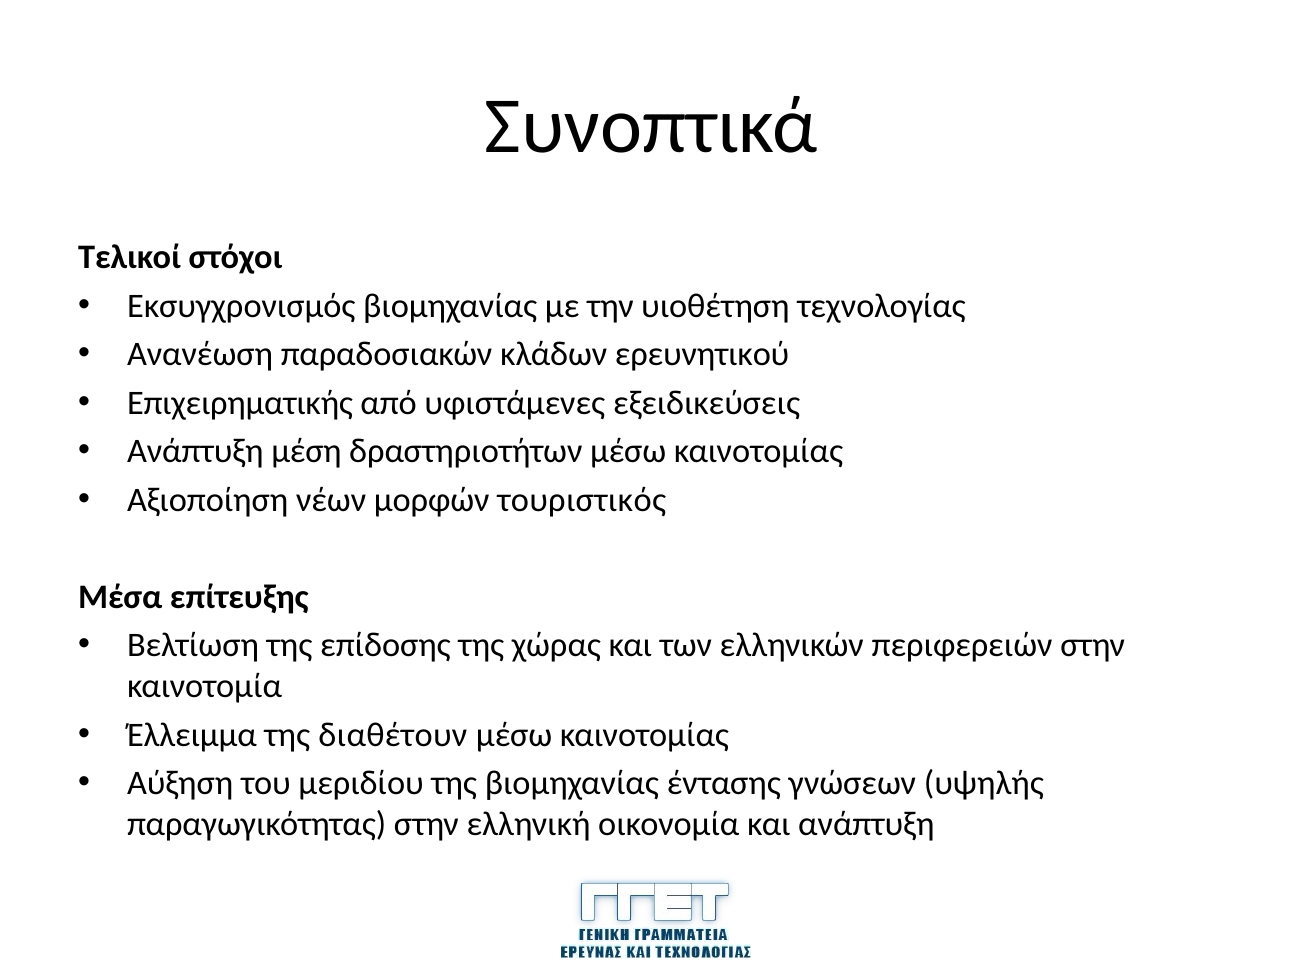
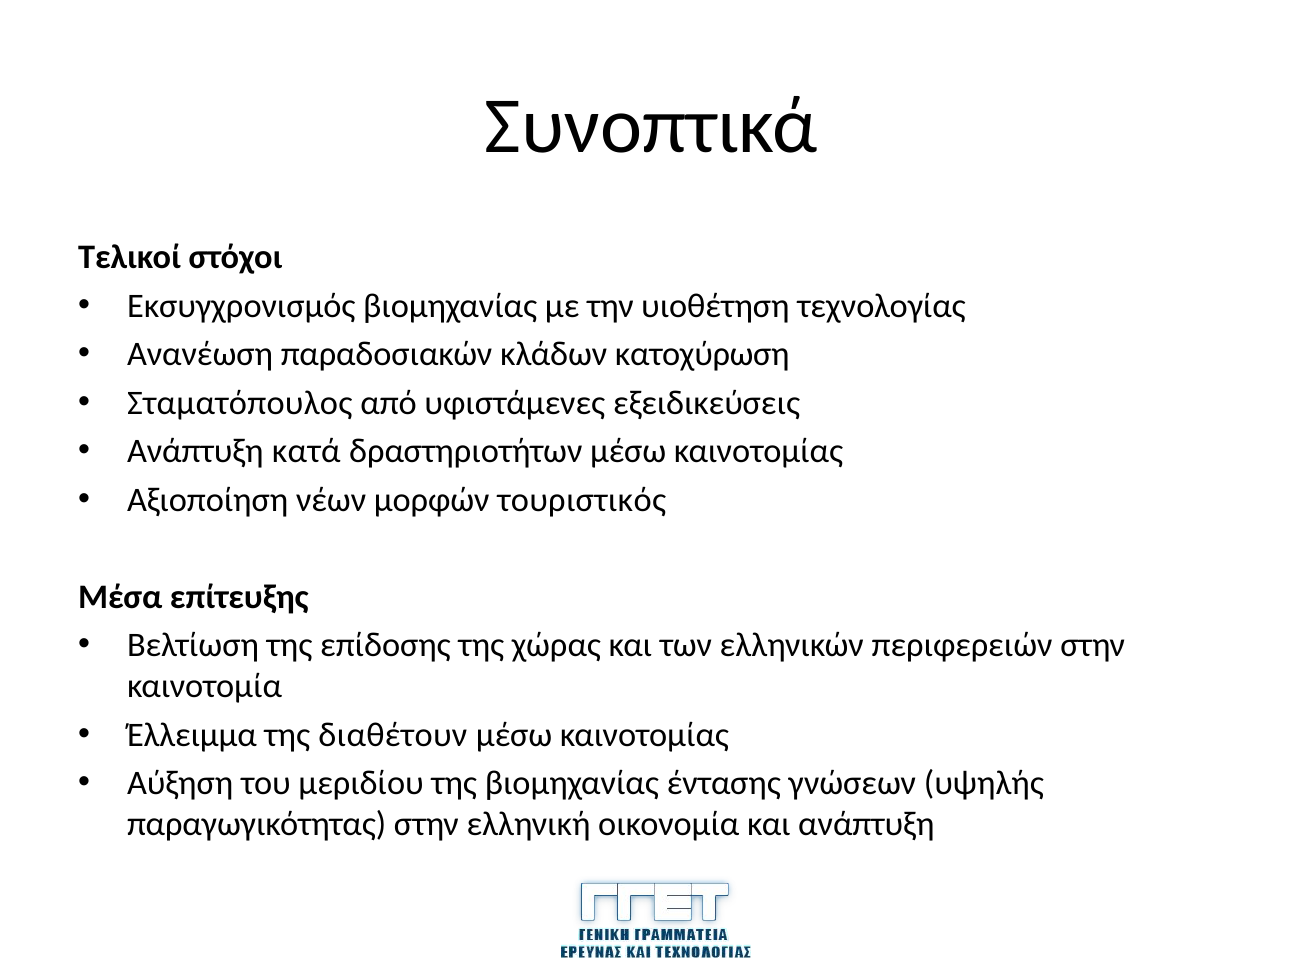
ερευνητικού: ερευνητικού -> κατοχύρωση (702, 355)
Επιχειρηματικής: Επιχειρηματικής -> Σταματόπουλος (240, 403)
μέση: μέση -> κατά (306, 451)
